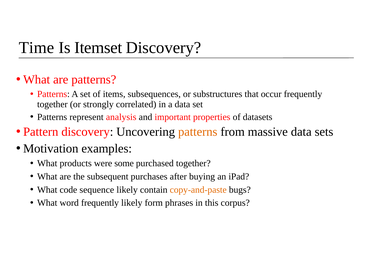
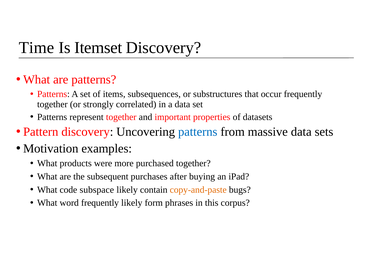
represent analysis: analysis -> together (121, 117)
patterns colour: orange -> blue (198, 132)
some: some -> more (124, 163)
sequence: sequence -> subspace (97, 190)
